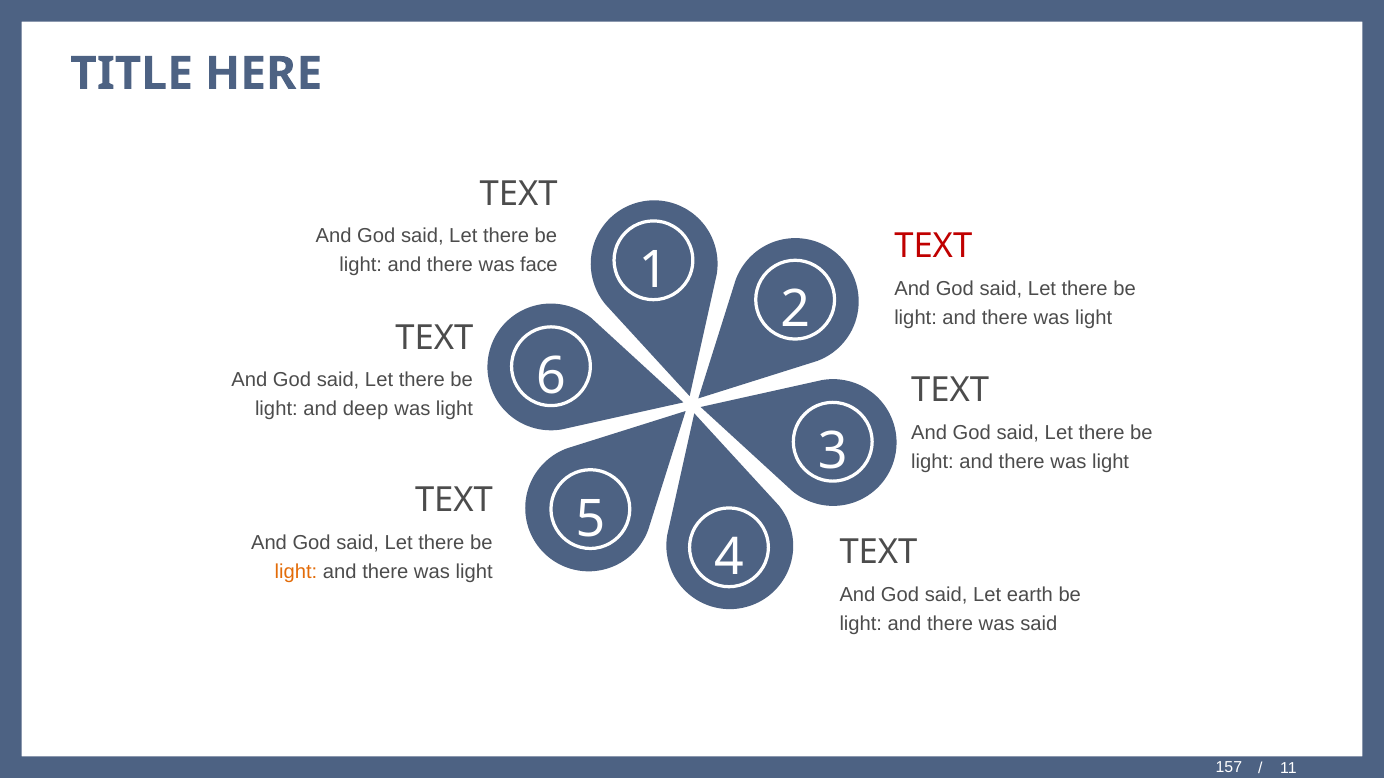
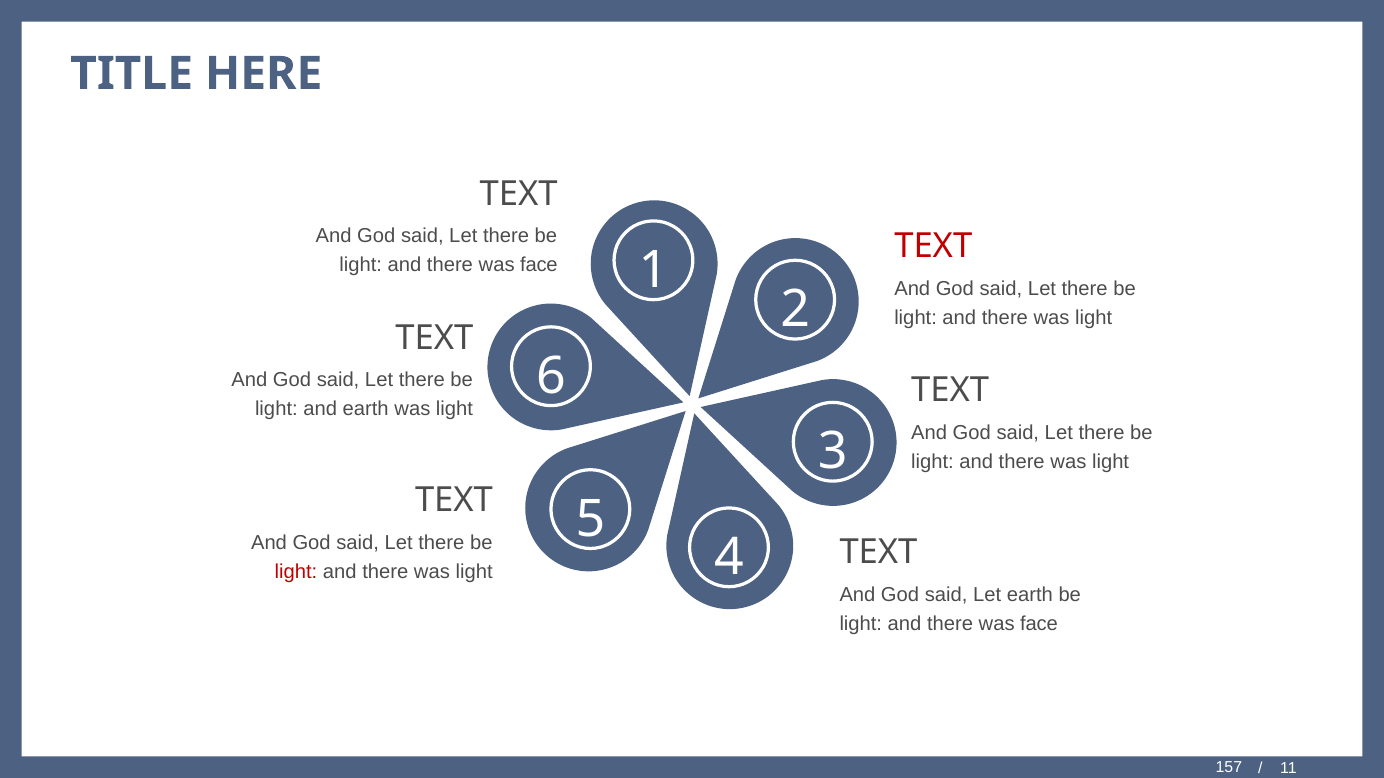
and deep: deep -> earth (366, 410)
light colour: orange -> red (296, 572)
said: said -> face (1039, 624)
